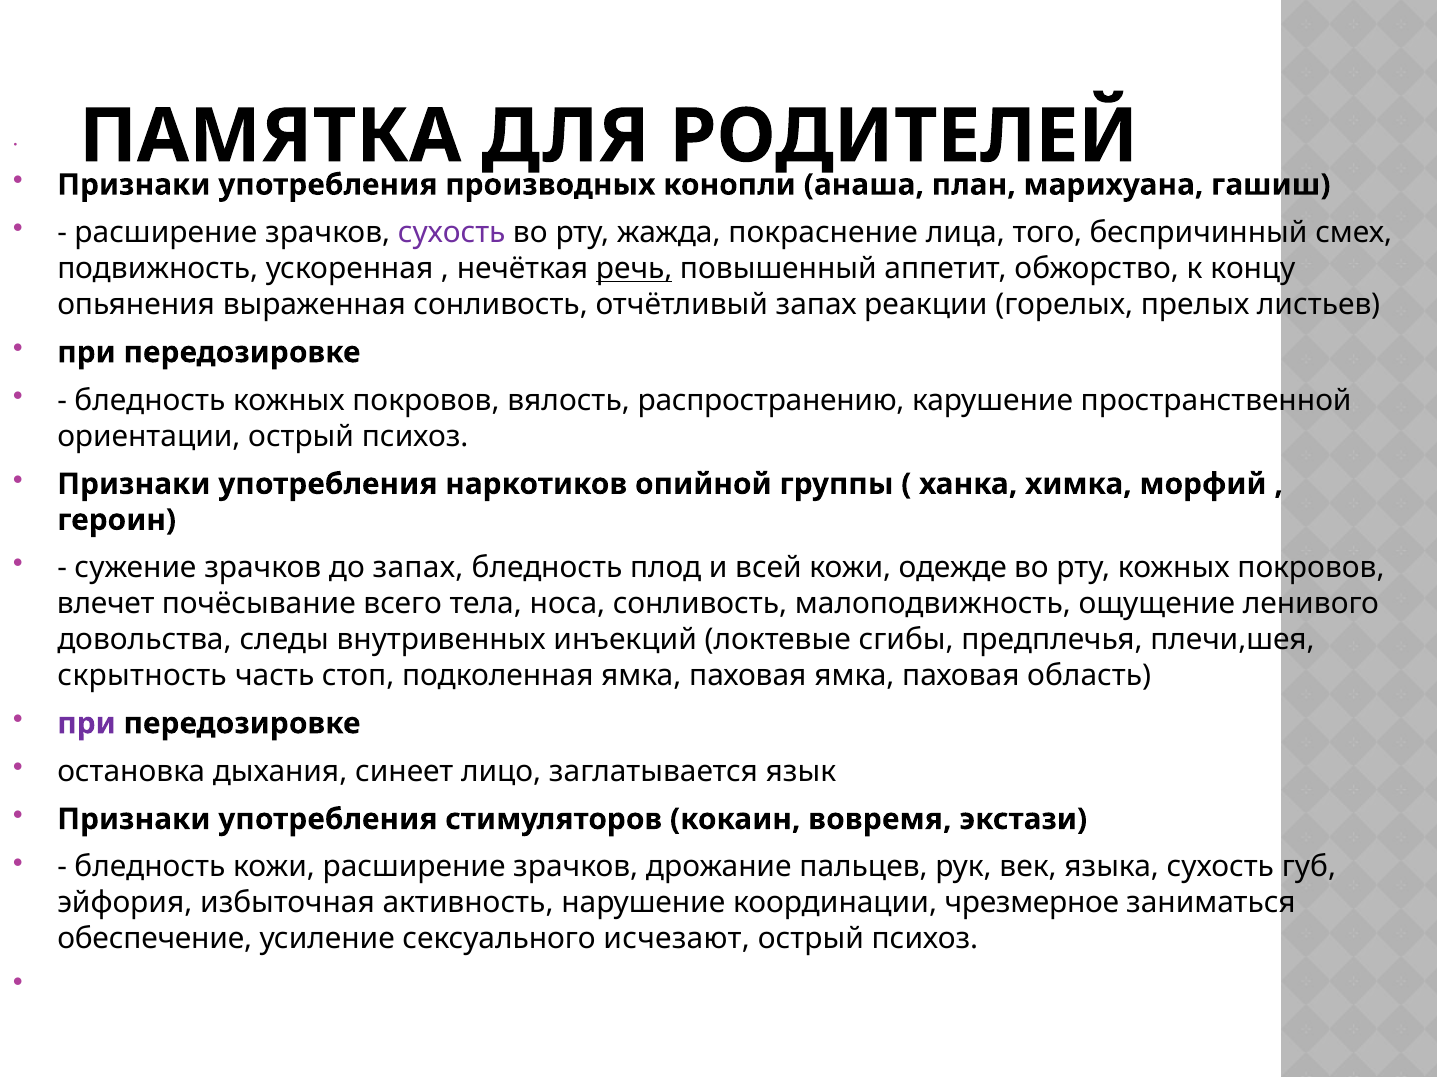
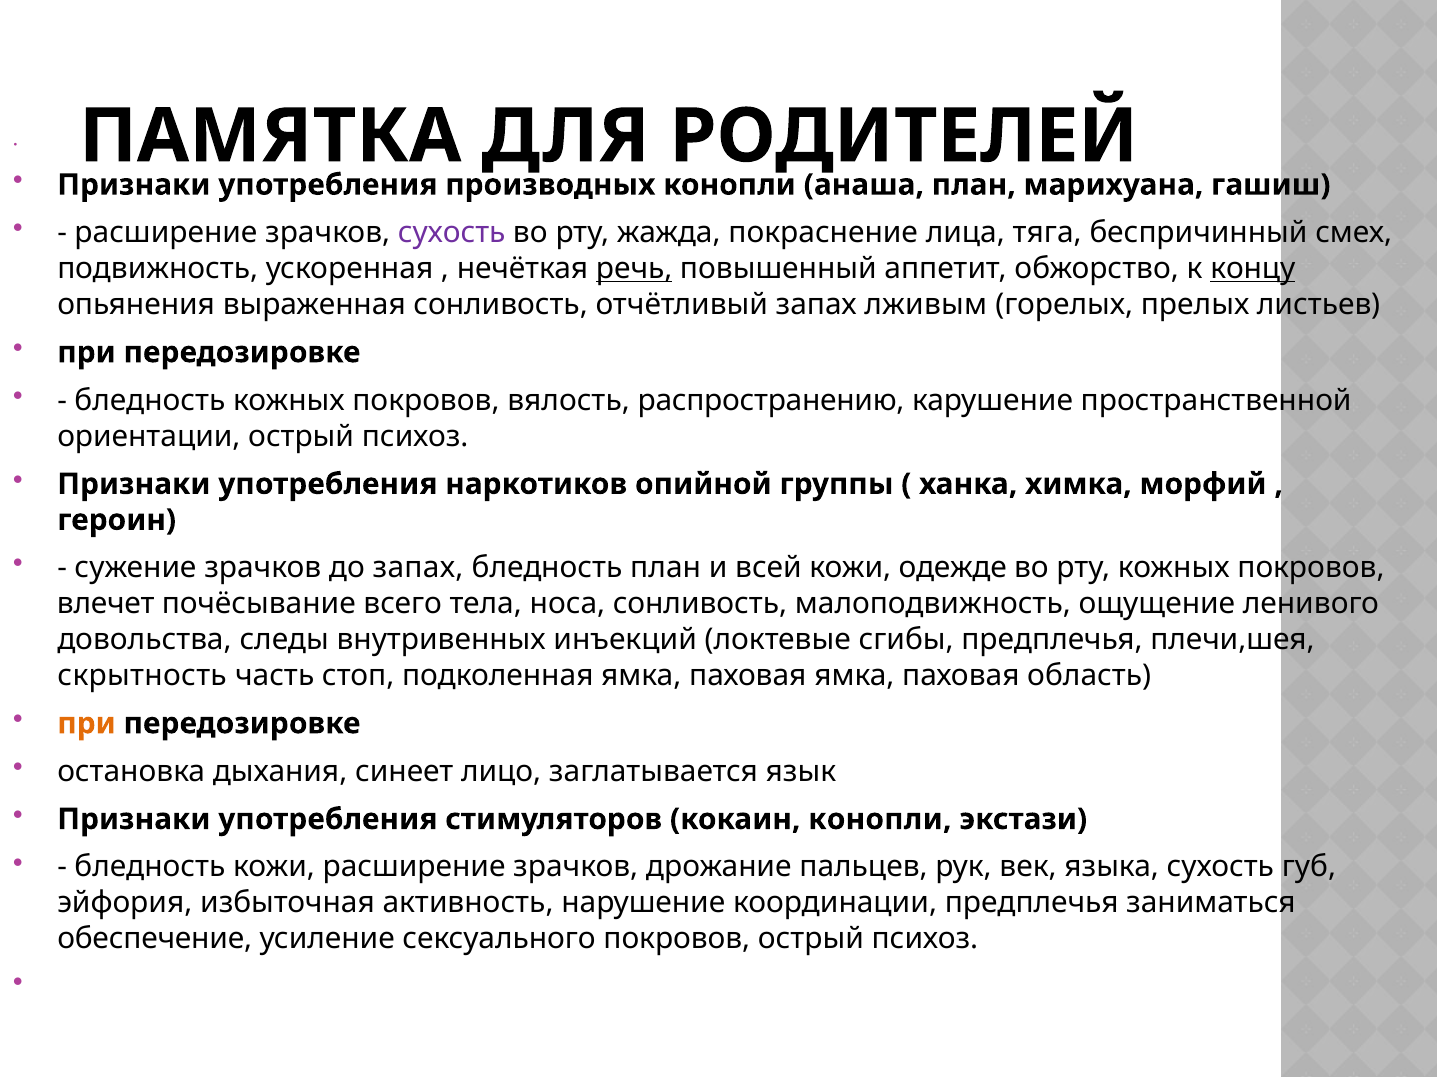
того: того -> тяга (1047, 233)
концу underline: none -> present (1253, 269)
реакции: реакции -> лживым (926, 305)
бледность плод: плод -> план (666, 568)
при colour: purple -> orange (87, 724)
кокаин вовремя: вовремя -> конопли (880, 820)
координации чрезмерное: чрезмерное -> предплечья (1032, 904)
сексуального исчезают: исчезают -> покровов (677, 940)
